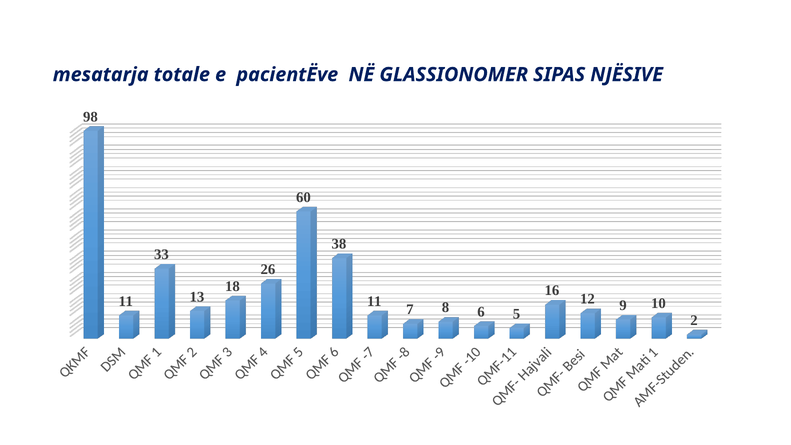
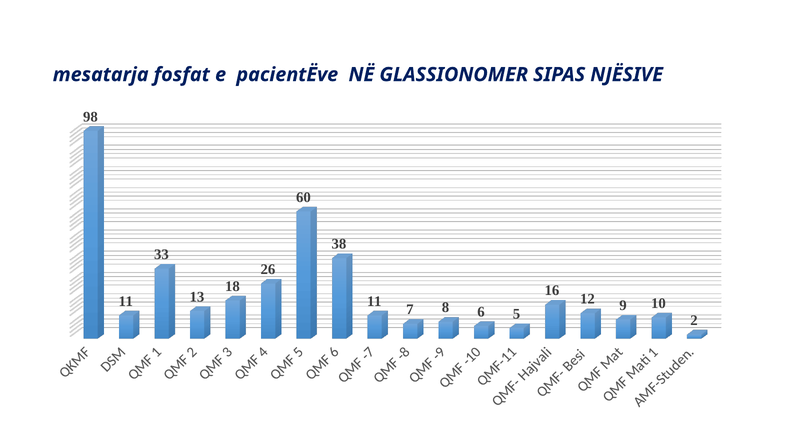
totale: totale -> fosfat (182, 75)
